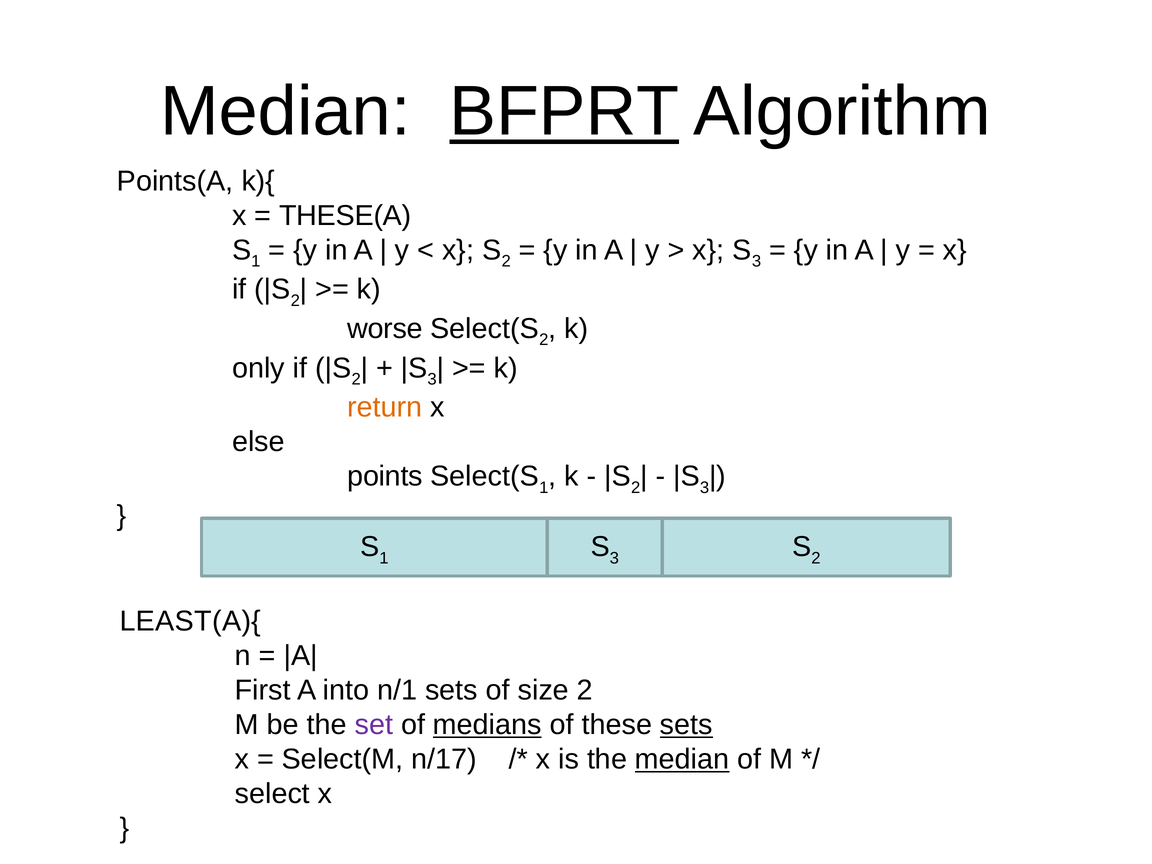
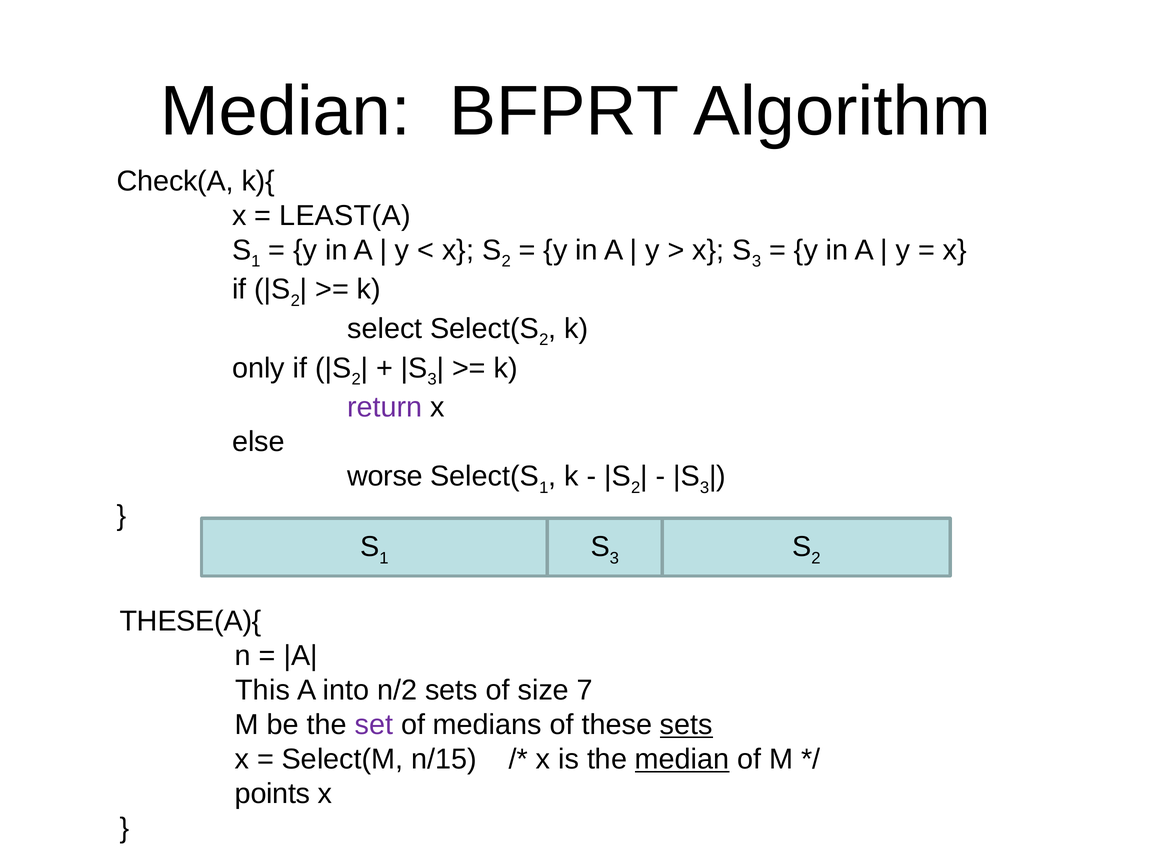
BFPRT underline: present -> none (564, 112)
Points(A: Points(A -> Check(A (175, 181)
THESE(A: THESE(A -> LEAST(A (345, 216)
worse: worse -> select (385, 329)
return colour: orange -> purple (385, 407)
points: points -> worse (385, 476)
LEAST(A){: LEAST(A){ -> THESE(A){ (191, 621)
First: First -> This (263, 690)
n/1: n/1 -> n/2 (397, 690)
size 2: 2 -> 7 (585, 690)
medians underline: present -> none (487, 725)
n/17: n/17 -> n/15 (444, 759)
select: select -> points (273, 794)
